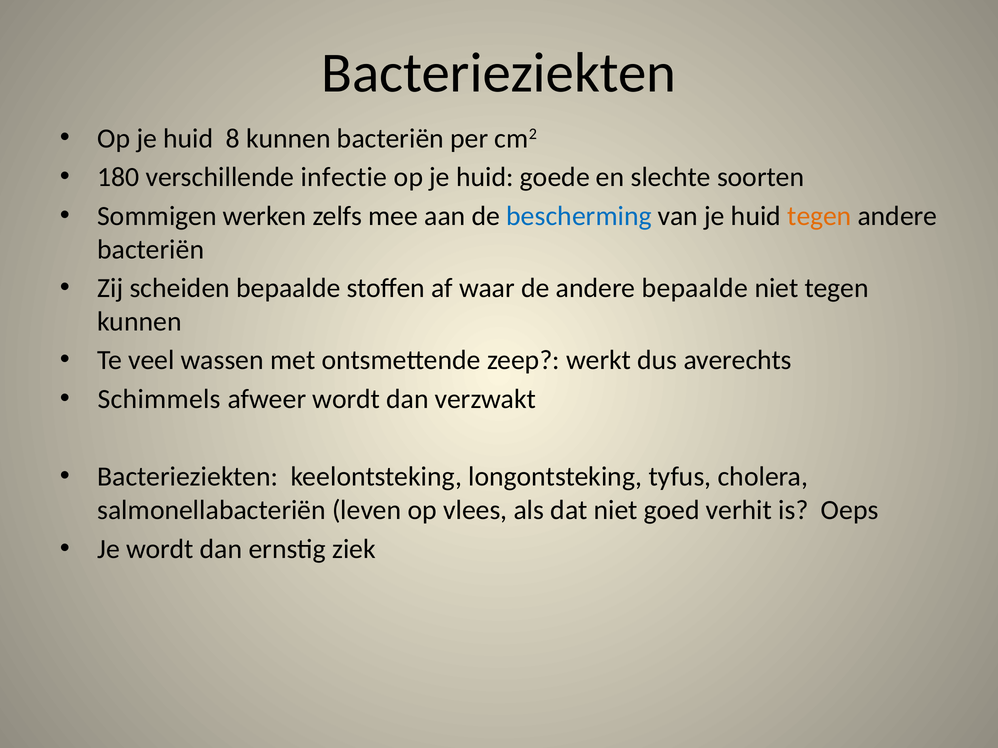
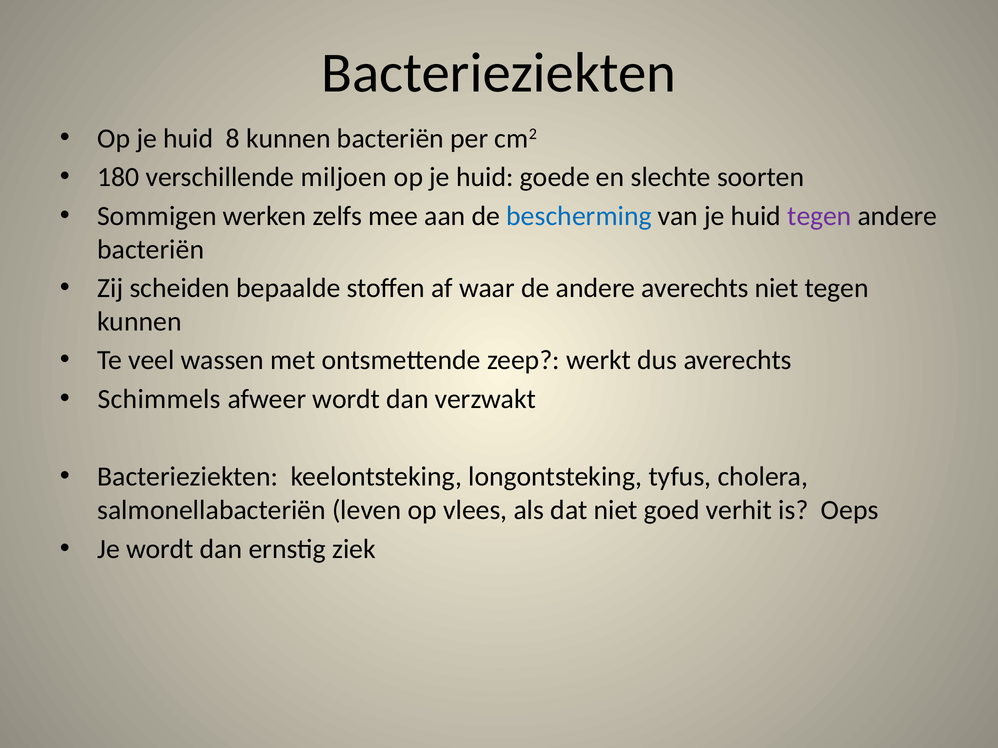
infectie: infectie -> miljoen (344, 177)
tegen colour: orange -> purple (819, 216)
andere bepaalde: bepaalde -> averechts (695, 288)
